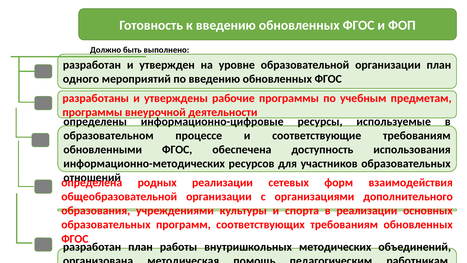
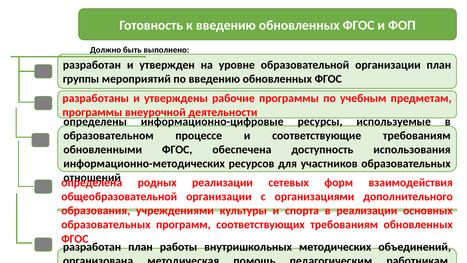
одного: одного -> группы (81, 79)
